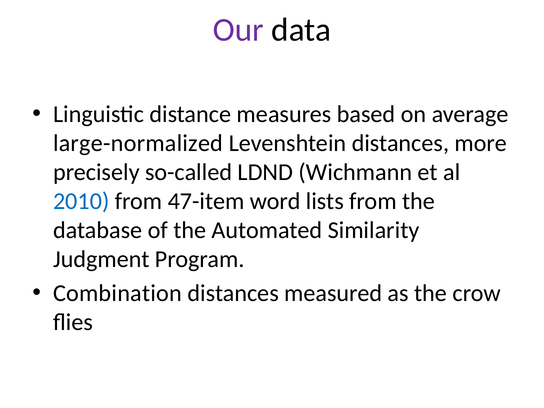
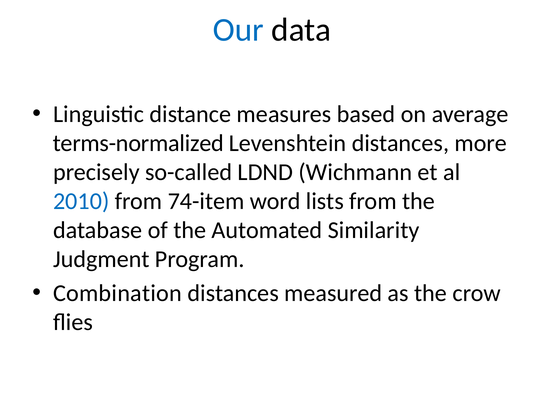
Our colour: purple -> blue (238, 30)
large-normalized: large-normalized -> terms-normalized (138, 143)
47-item: 47-item -> 74-item (206, 201)
